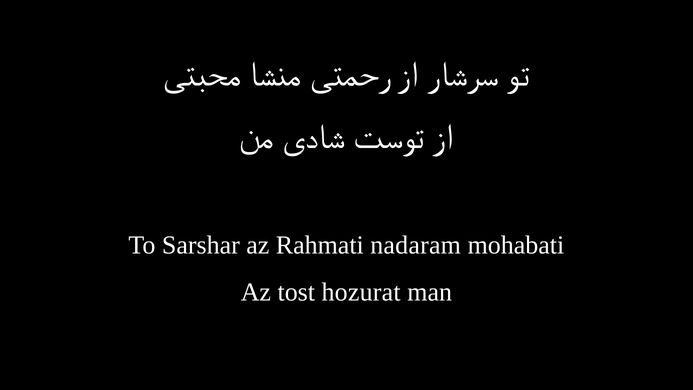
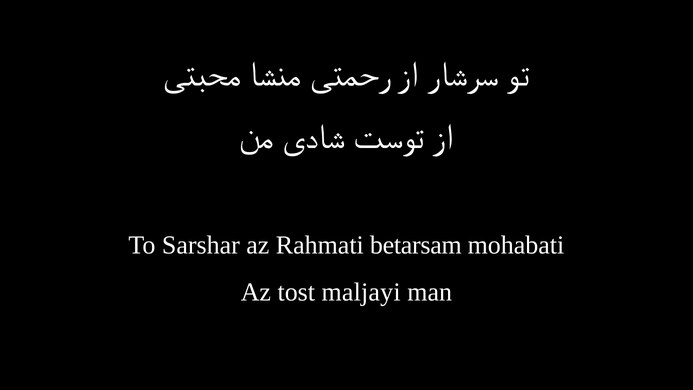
nadaram: nadaram -> betarsam (416, 245)
hozurat: hozurat -> maljayi (361, 292)
